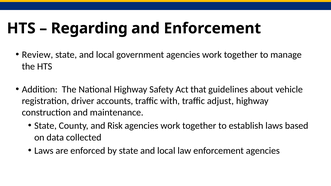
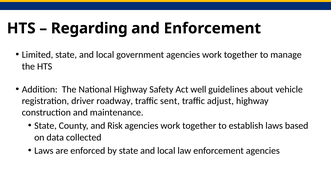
Review: Review -> Limited (38, 55)
that: that -> well (198, 90)
accounts: accounts -> roadway (115, 101)
with: with -> sent (170, 101)
